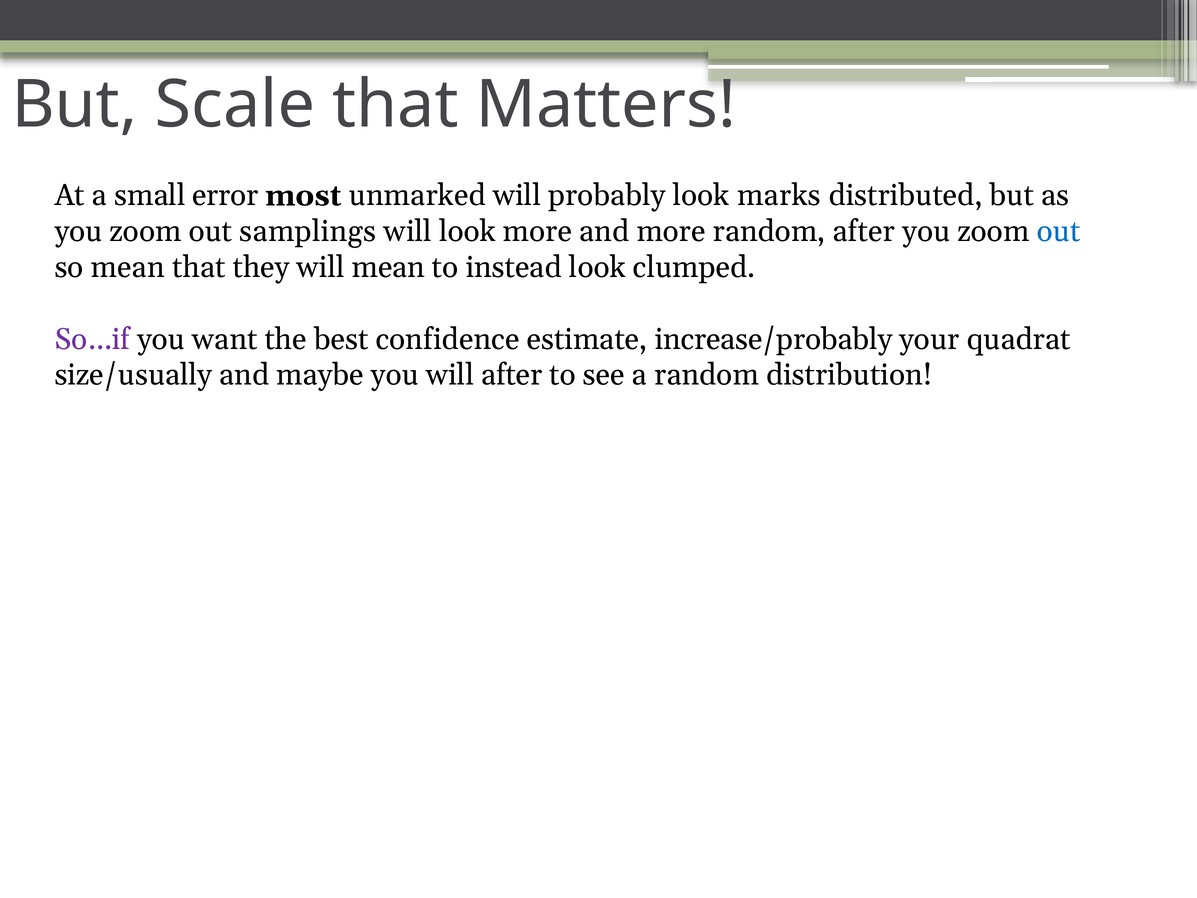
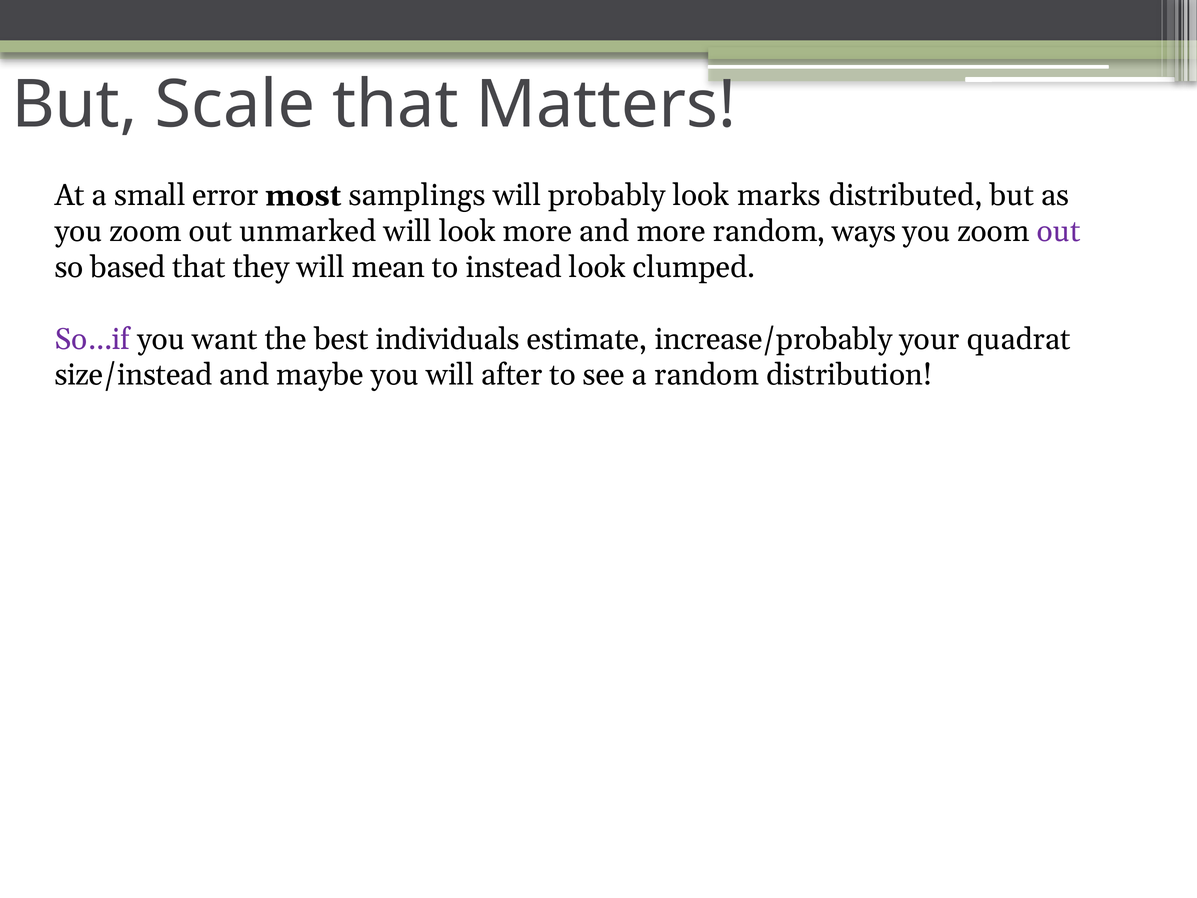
unmarked: unmarked -> samplings (417, 195)
samplings: samplings -> unmarked (308, 231)
random after: after -> ways (864, 231)
out colour: blue -> purple (1059, 231)
so mean: mean -> based (128, 267)
confidence: confidence -> individuals (448, 339)
size/usually: size/usually -> size/instead (133, 375)
